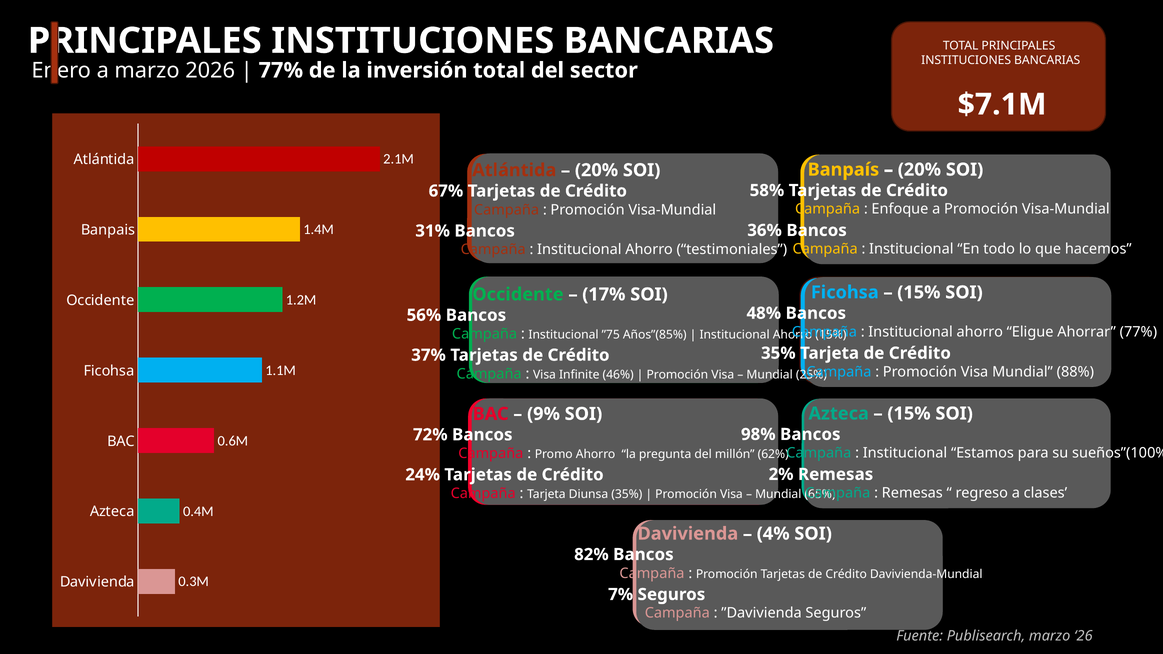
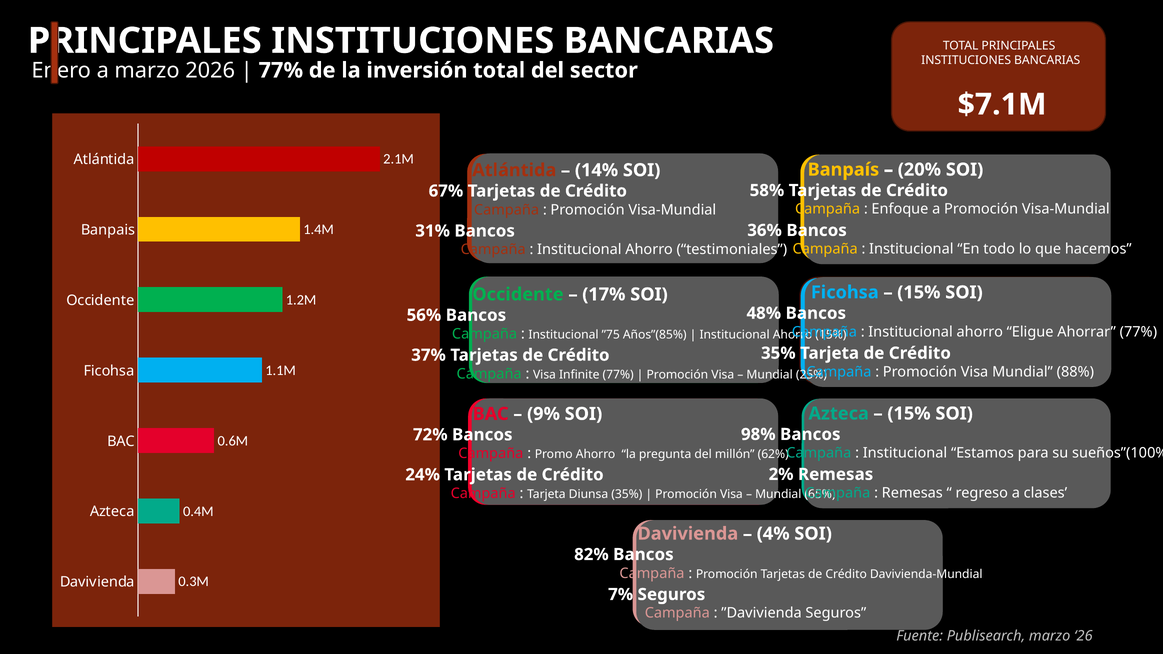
20%: 20% -> 14% (596, 170)
Infinite 46%: 46% -> 77% (618, 375)
